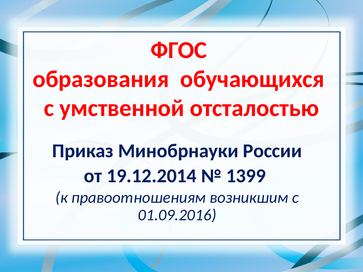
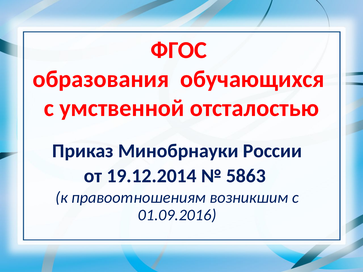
1399: 1399 -> 5863 (246, 176)
